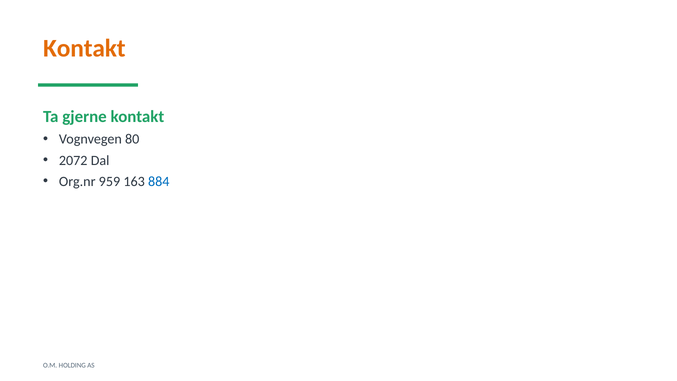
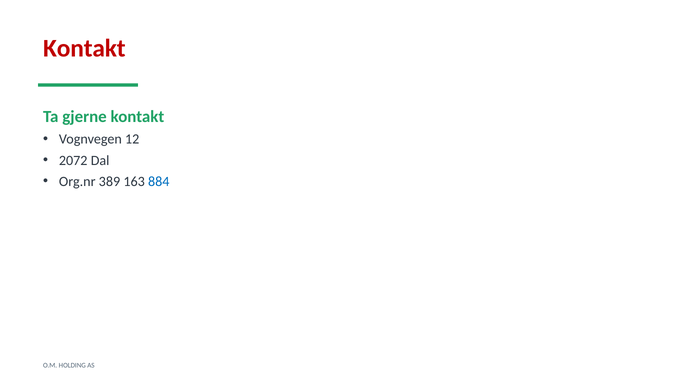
Kontakt colour: orange -> red (84, 48)
80: 80 -> 12 (132, 139)
959: 959 -> 389 (109, 182)
